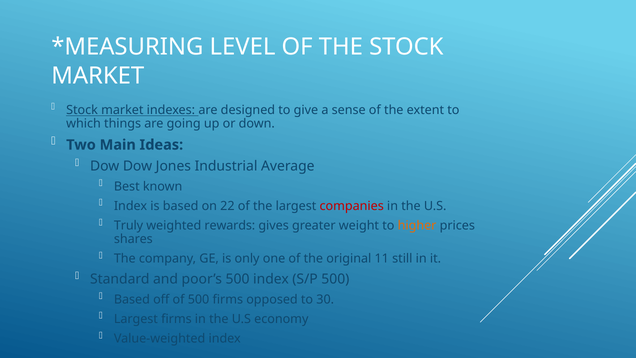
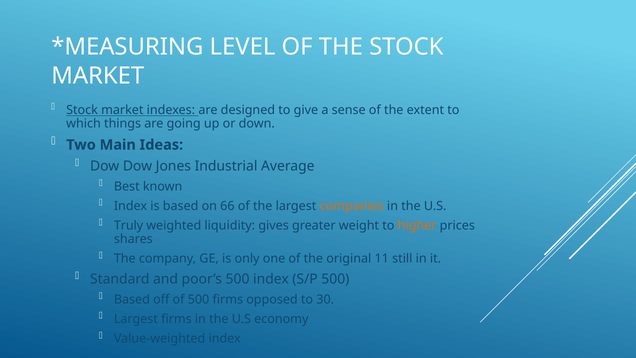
22: 22 -> 66 (227, 206)
companies colour: red -> orange (352, 206)
rewards: rewards -> liquidity (230, 225)
